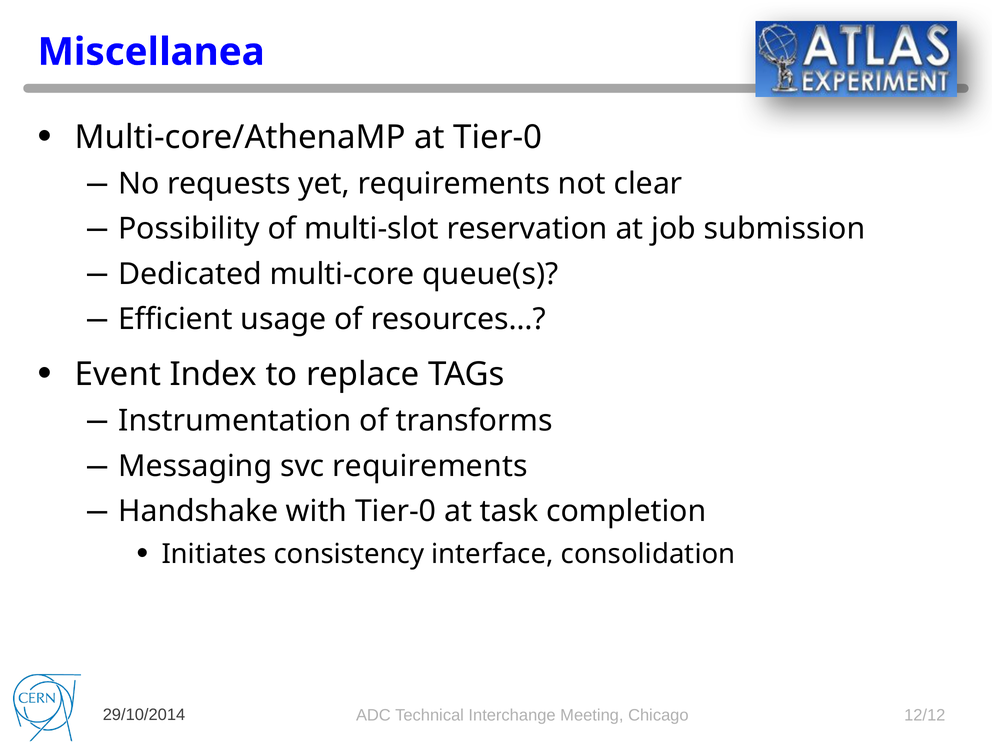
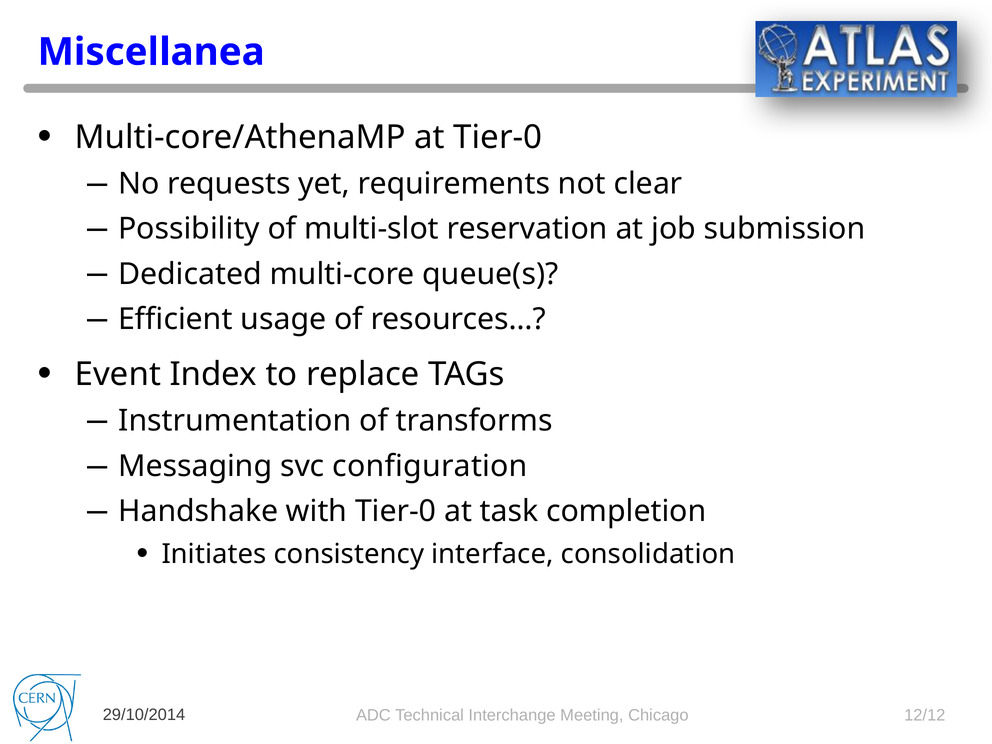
svc requirements: requirements -> configuration (430, 466)
